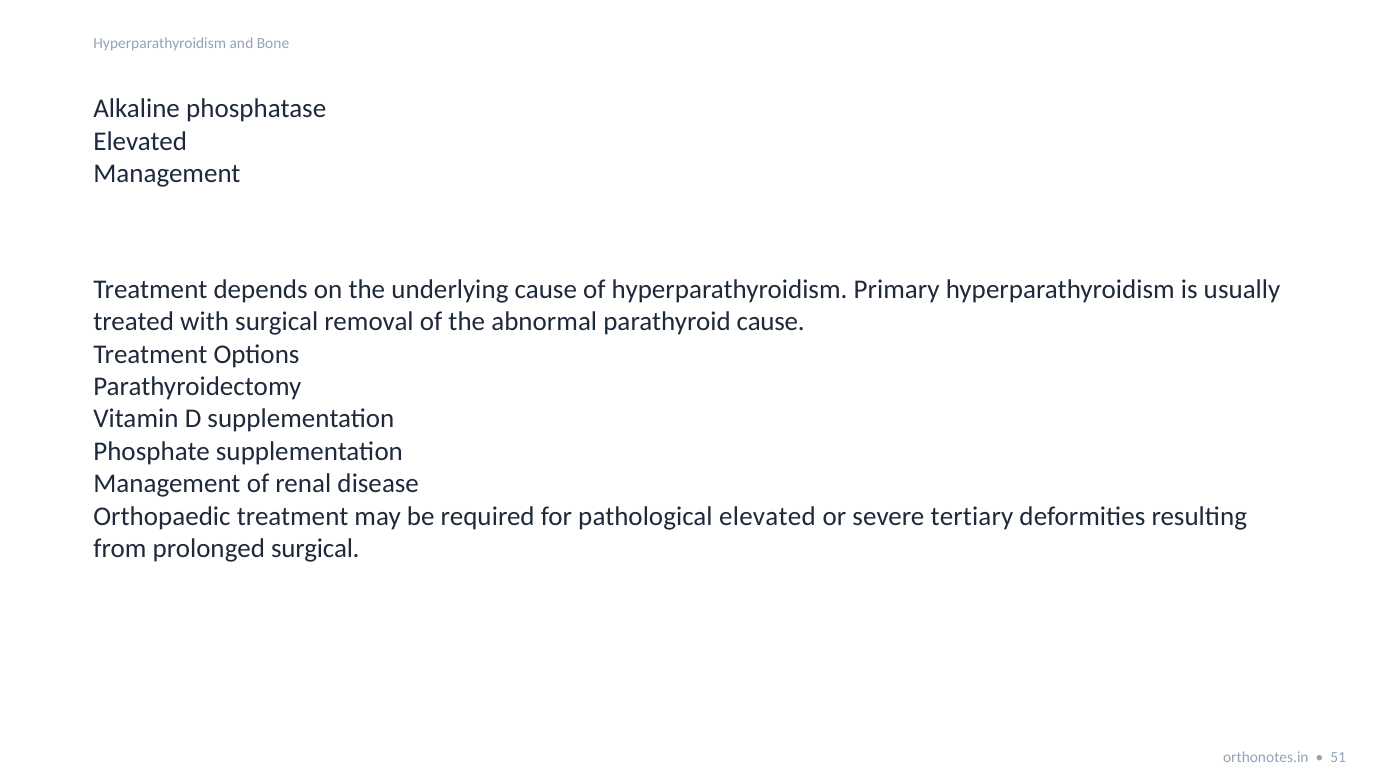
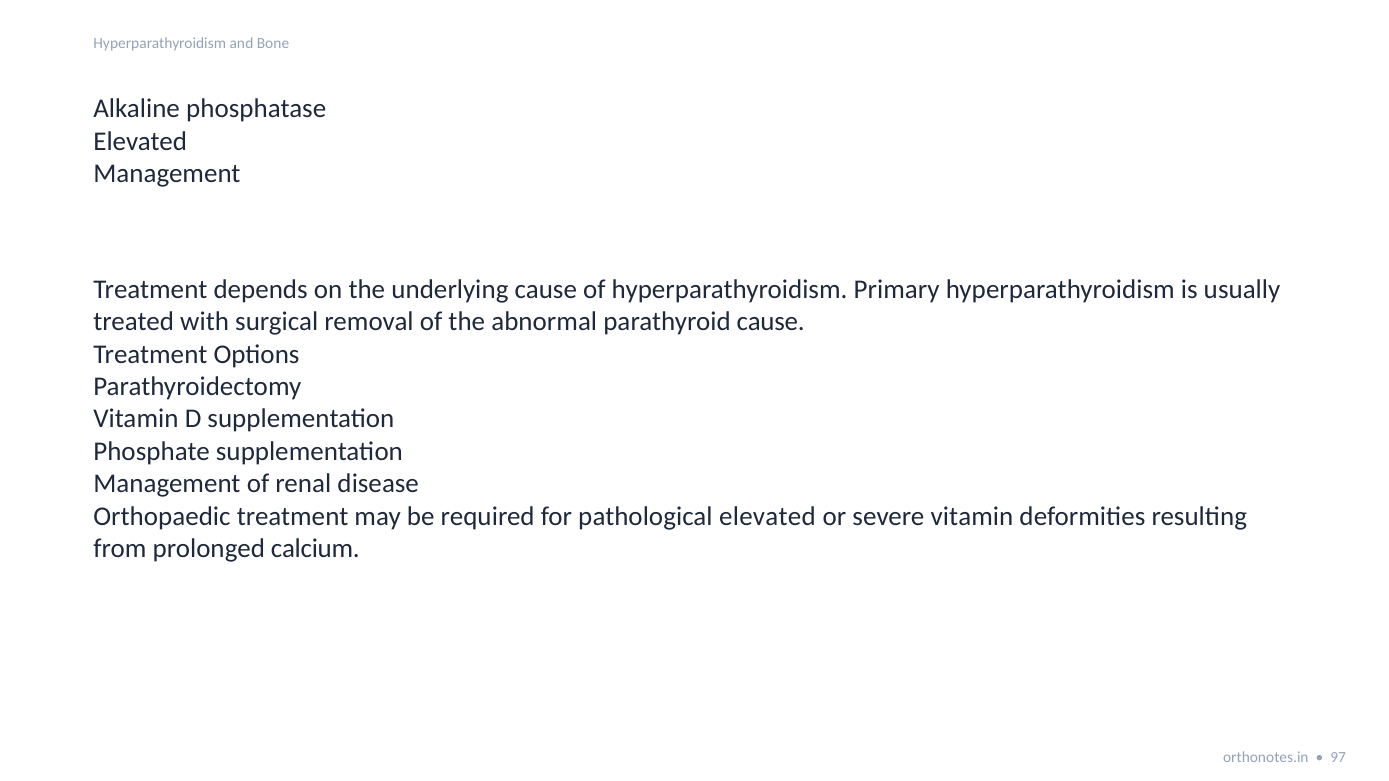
severe tertiary: tertiary -> vitamin (972, 517)
prolonged surgical: surgical -> calcium (315, 549)
51: 51 -> 97 (1338, 758)
